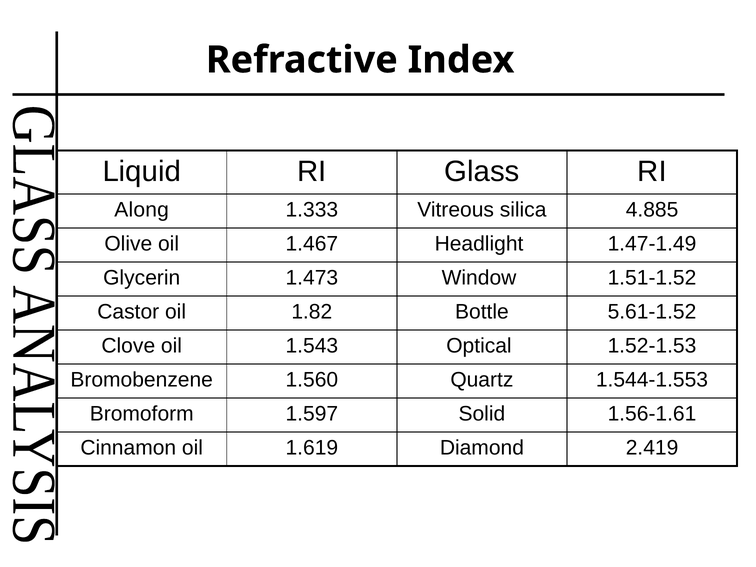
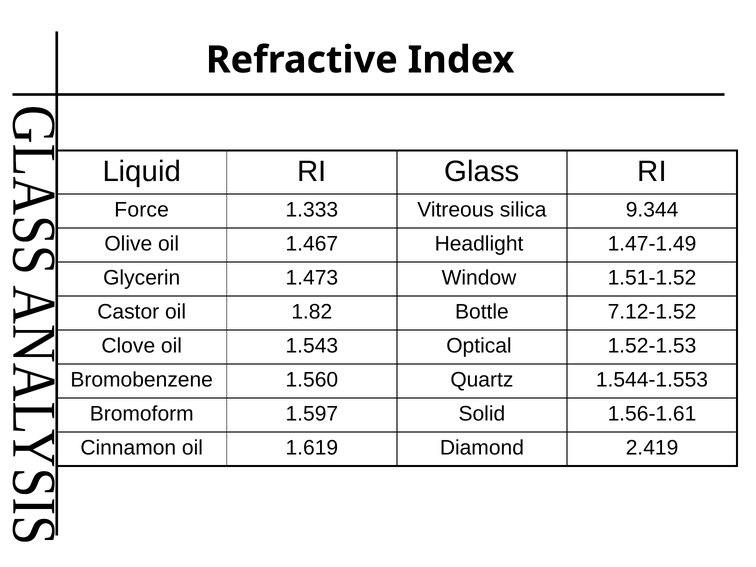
Along: Along -> Force (142, 210)
4.885: 4.885 -> 9.344 (652, 210)
5.61-1.52: 5.61-1.52 -> 7.12-1.52 (652, 312)
